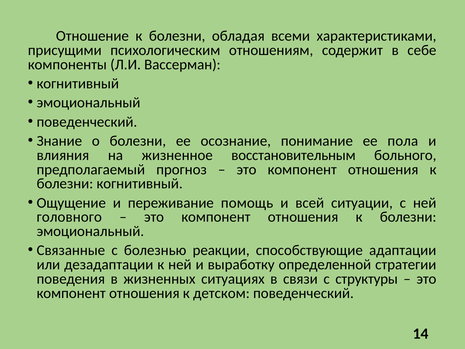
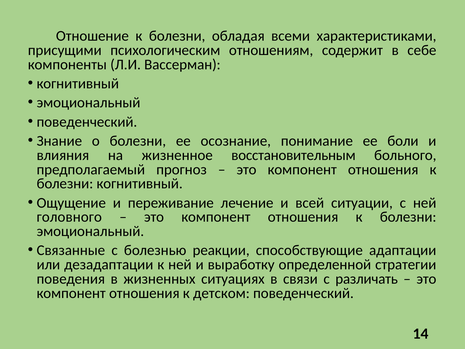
пола: пола -> боли (403, 141)
помощь: помощь -> лечение (247, 203)
структуры: структуры -> различать (367, 279)
